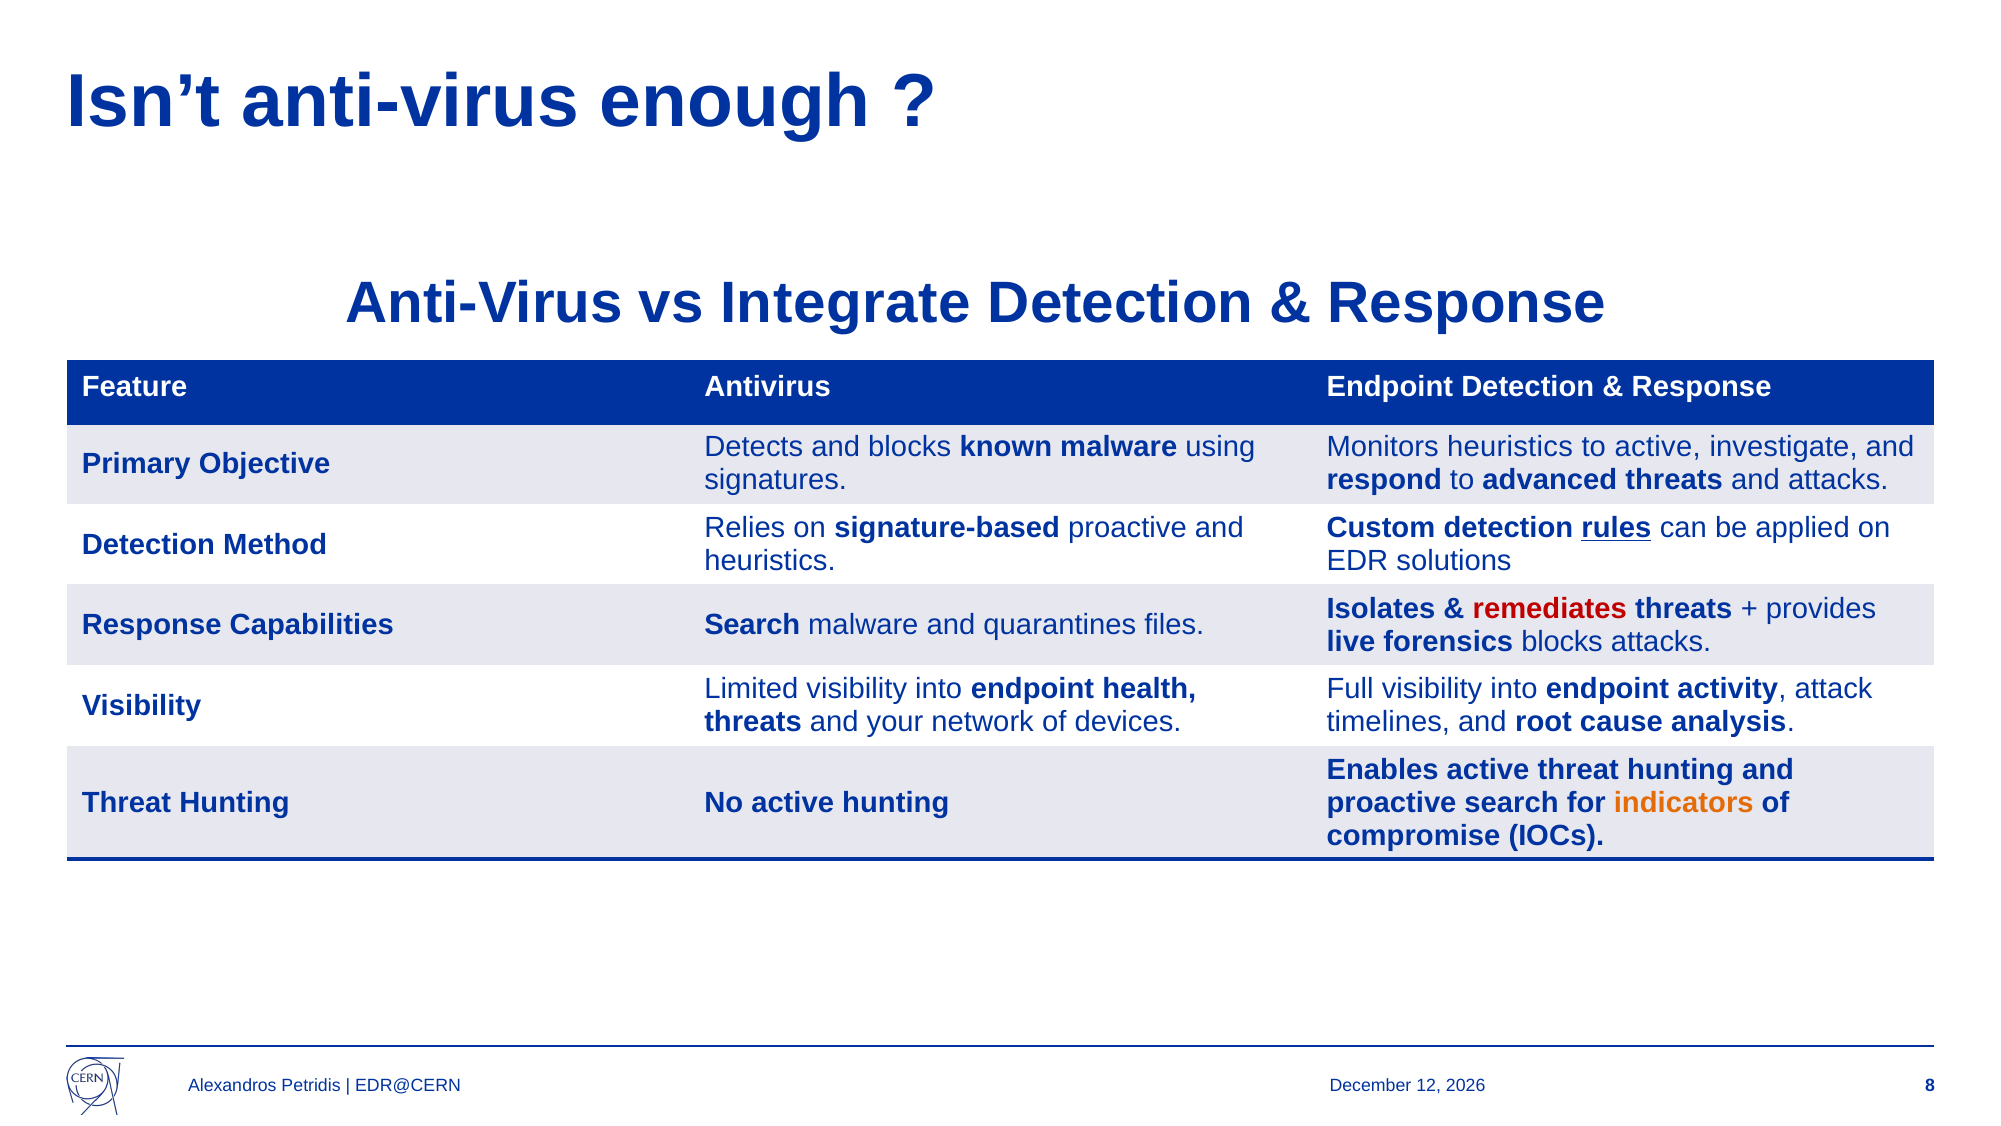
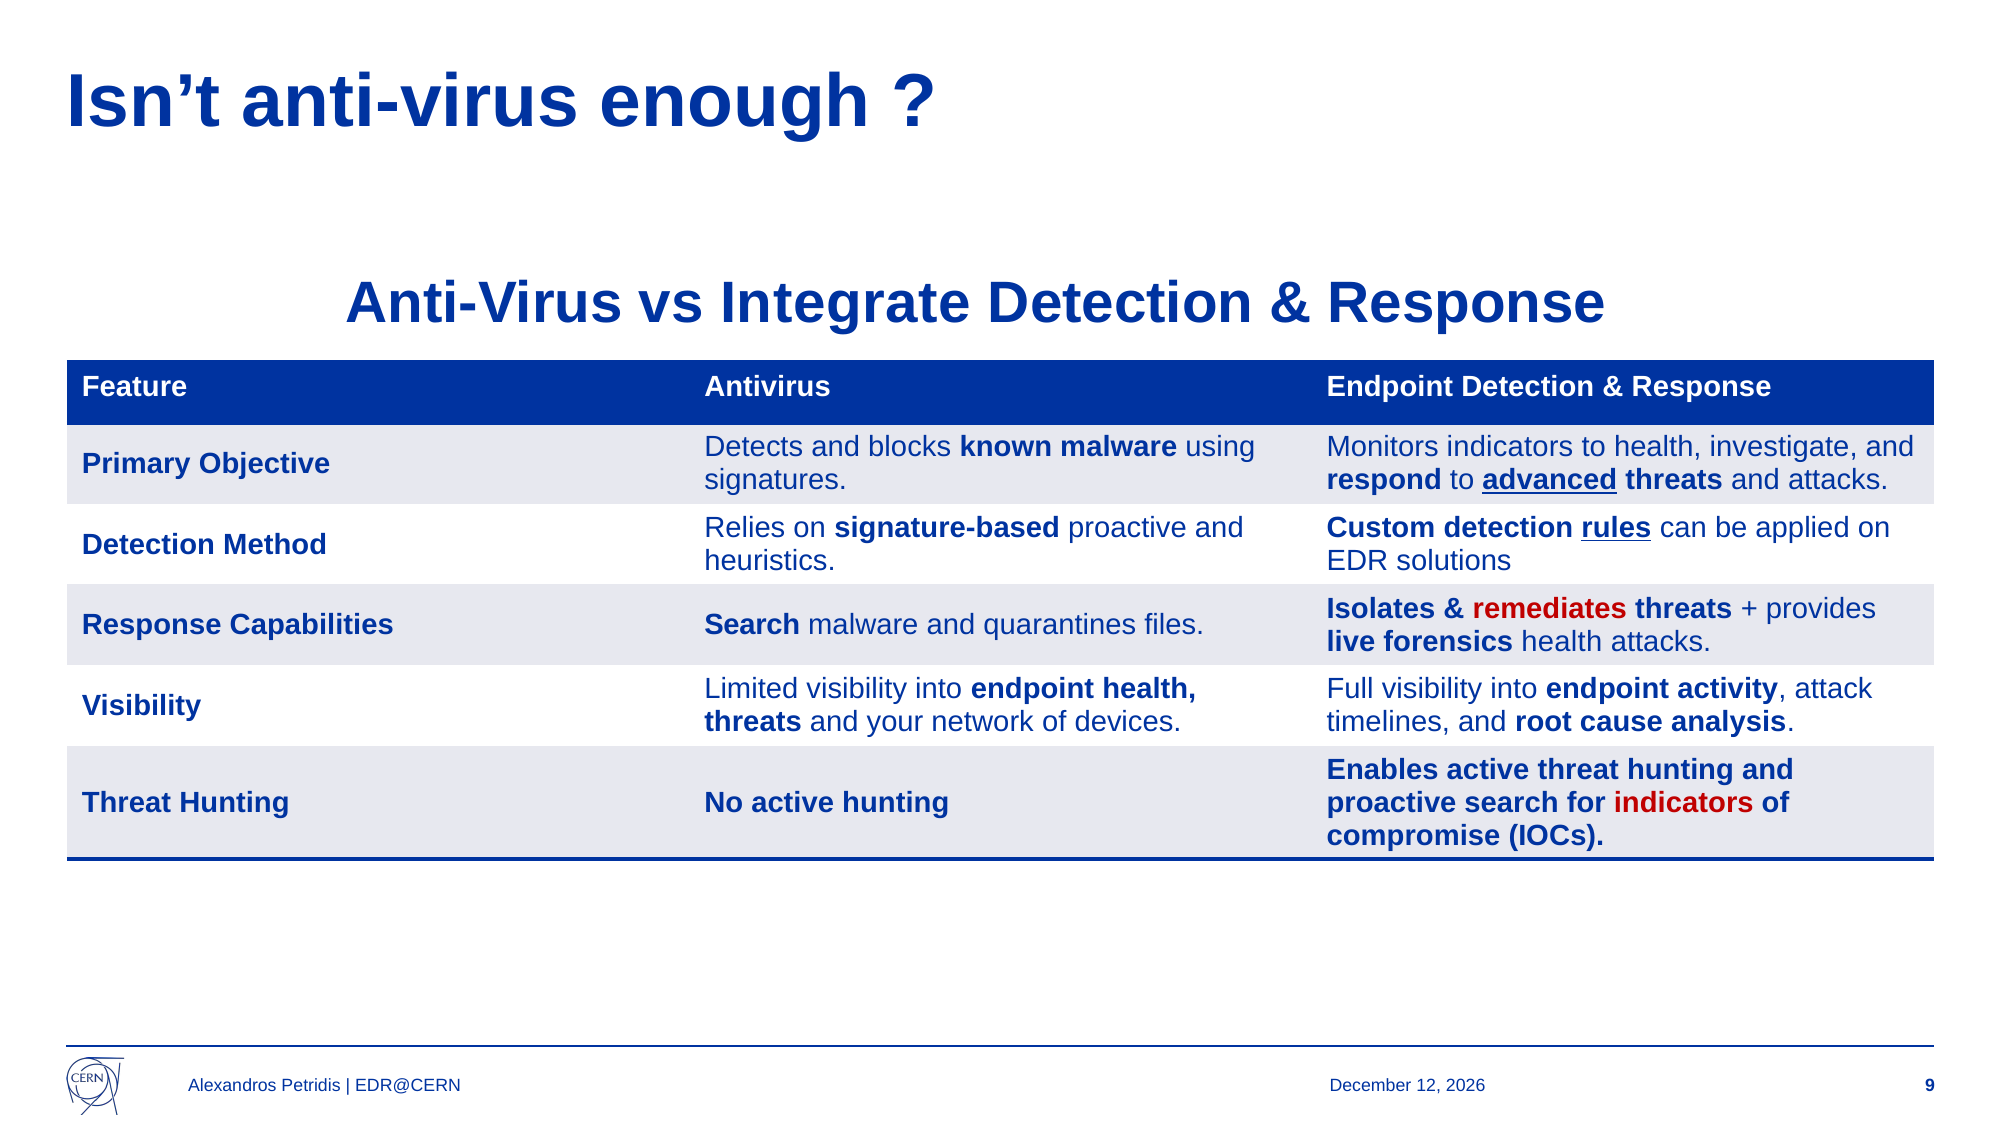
Monitors heuristics: heuristics -> indicators (1510, 447)
to active: active -> health (1658, 447)
advanced underline: none -> present (1550, 480)
forensics blocks: blocks -> health (1562, 641)
indicators colour: orange -> red (1684, 802)
8: 8 -> 9 (1930, 1086)
